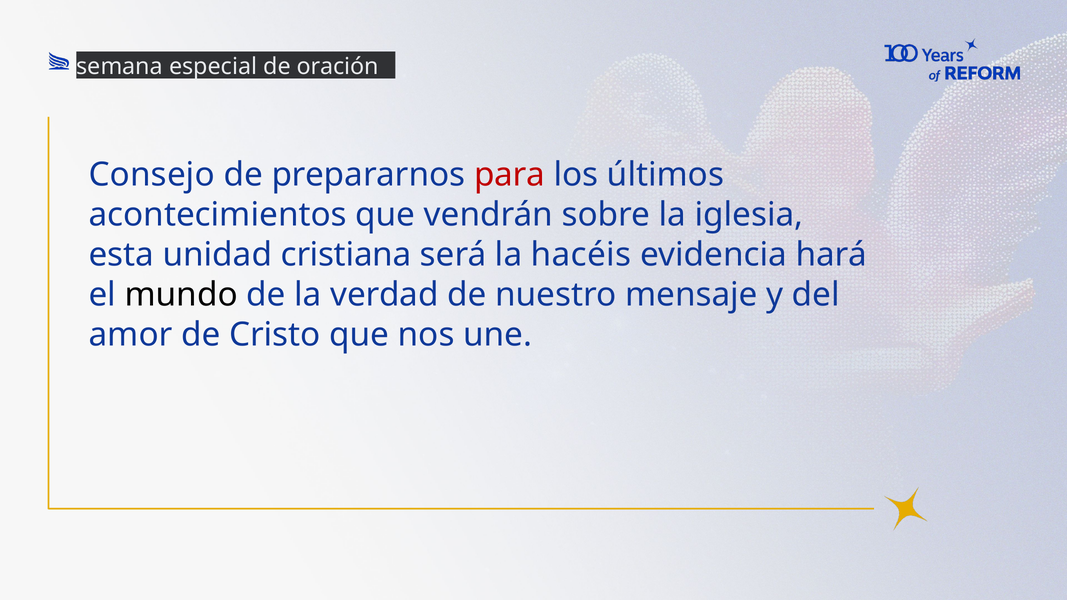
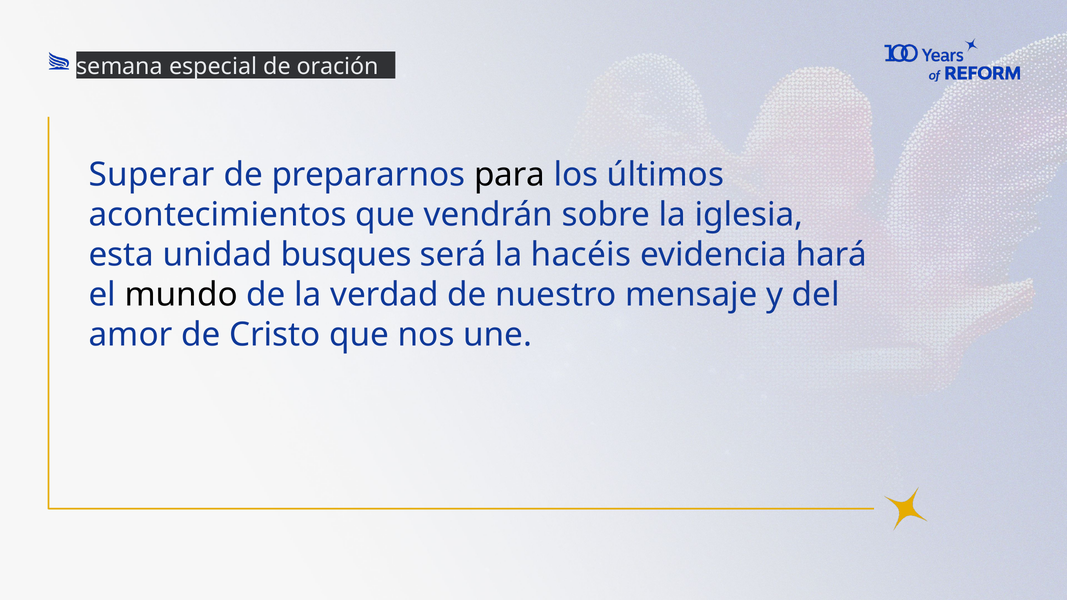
Consejo: Consejo -> Superar (152, 175)
para colour: red -> black (510, 175)
cristiana: cristiana -> busques (346, 255)
